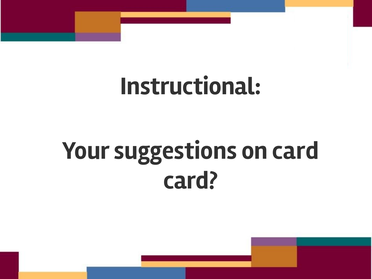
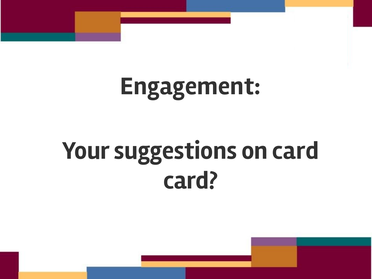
Instructional: Instructional -> Engagement (190, 86)
